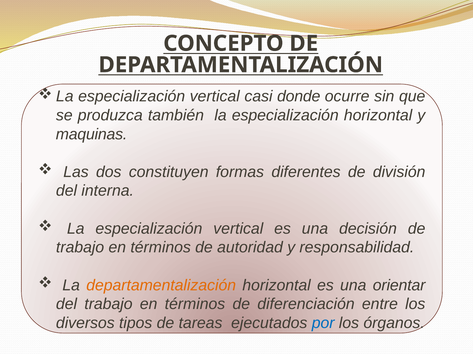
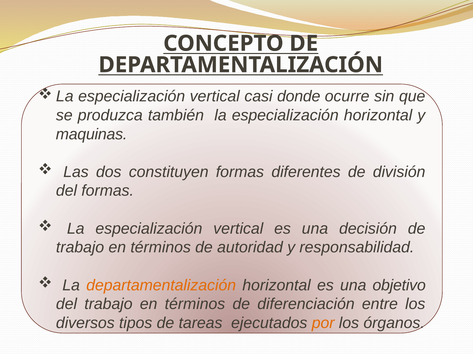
del interna: interna -> formas (108, 191)
orientar: orientar -> objetivo (399, 286)
por colour: blue -> orange (323, 324)
